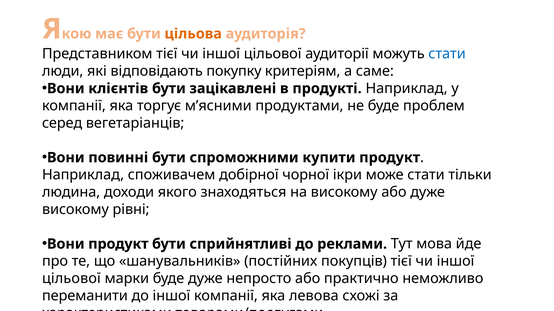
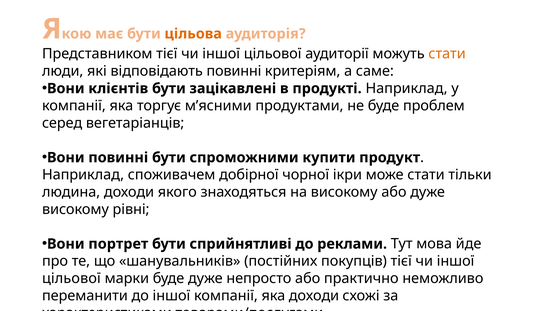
стати colour: blue -> orange (447, 54)
відповідають покупку: покупку -> повинні (234, 71)
Вони продукт: продукт -> портрет (118, 244)
яка левова: левова -> доходи (314, 296)
